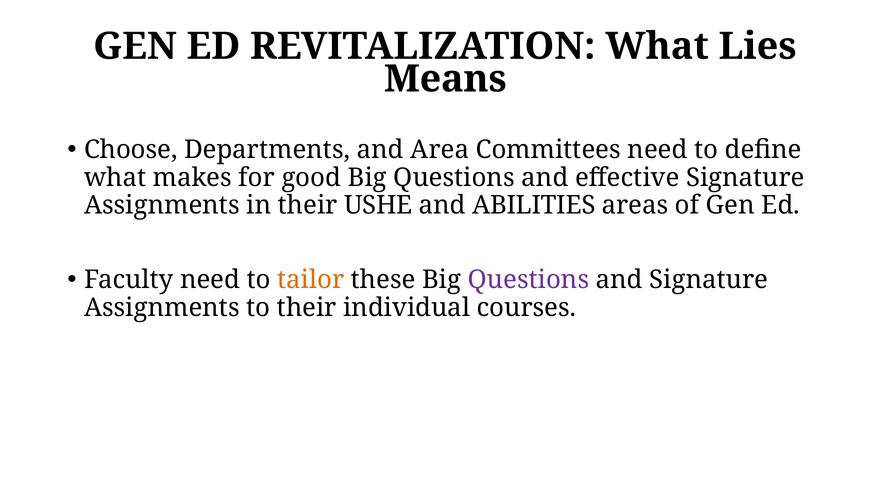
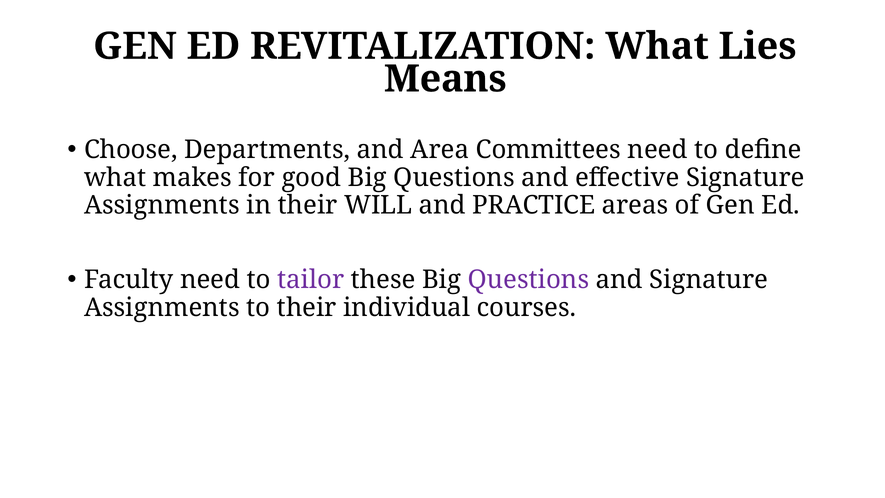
USHE: USHE -> WILL (378, 205)
ABILITIES: ABILITIES -> PRACTICE (534, 205)
tailor colour: orange -> purple (311, 280)
